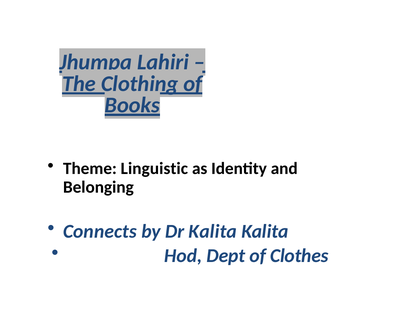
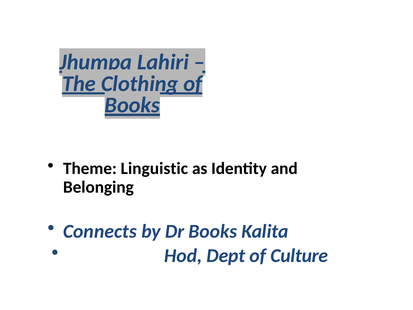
Dr Kalita: Kalita -> Books (213, 231)
Clothes: Clothes -> Culture (299, 255)
